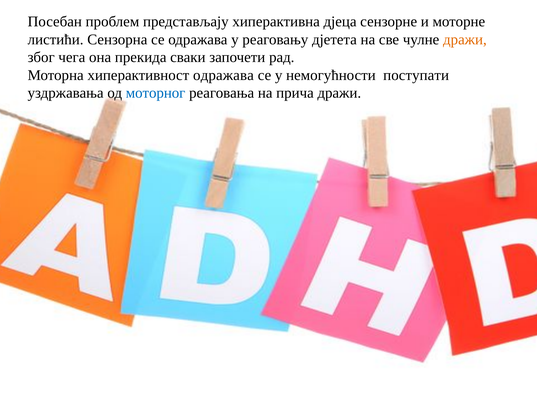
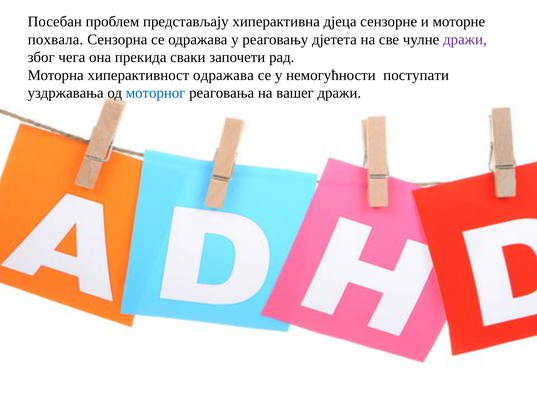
листићи: листићи -> похвала (56, 39)
дражи colour: orange -> purple (465, 39)
прича: прича -> вашег (295, 93)
